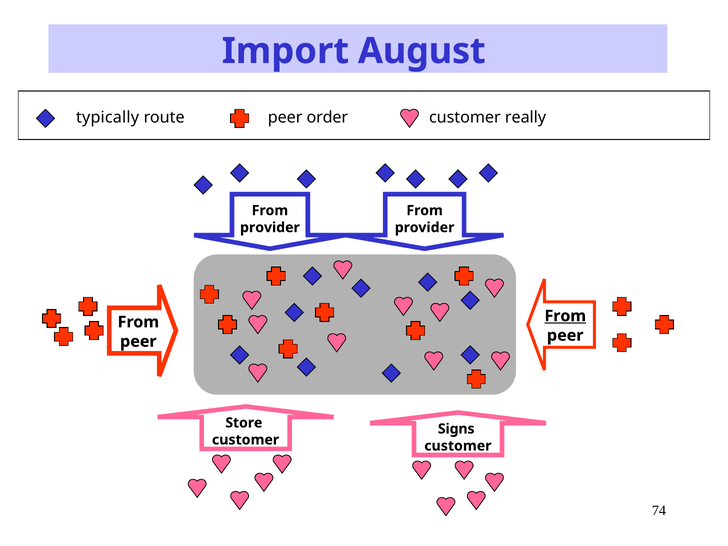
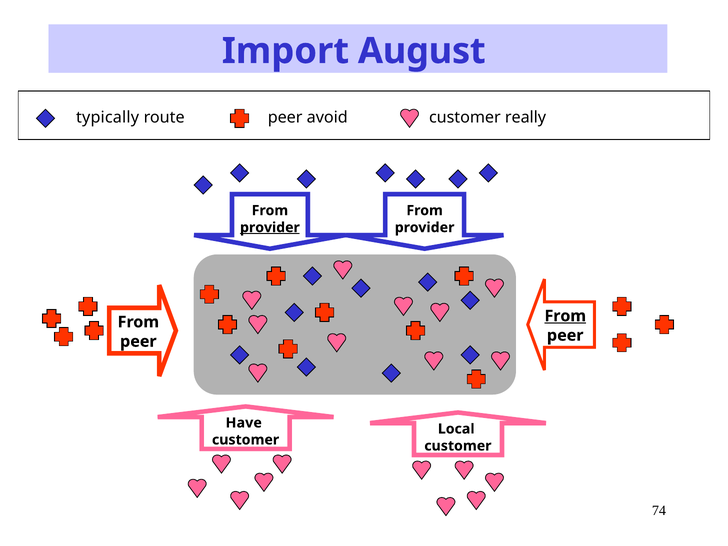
order: order -> avoid (327, 118)
provider underline: none -> present (270, 227)
Store: Store -> Have (244, 423)
Signs: Signs -> Local (456, 429)
